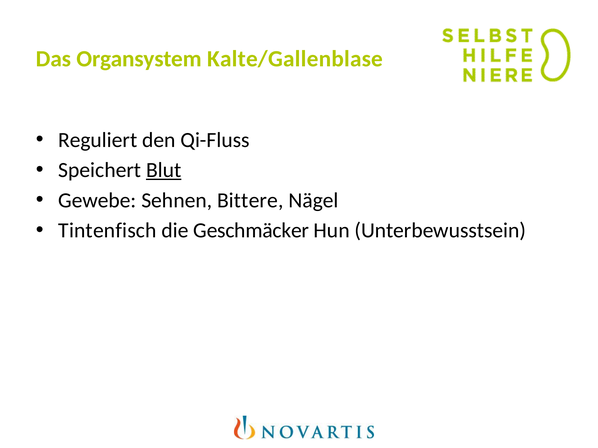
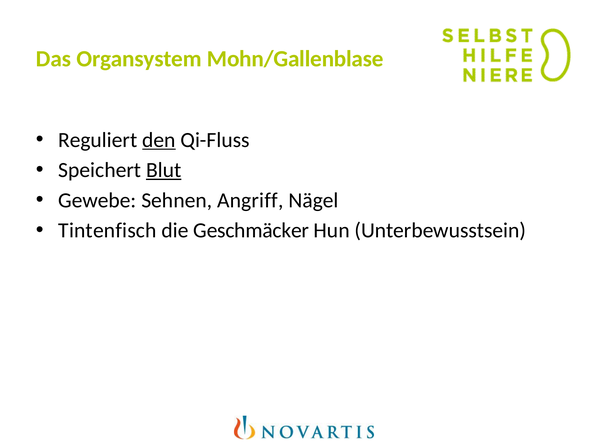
Kalte/Gallenblase: Kalte/Gallenblase -> Mohn/Gallenblase (295, 59)
den underline: none -> present (159, 140)
Bittere: Bittere -> Angriff (250, 200)
